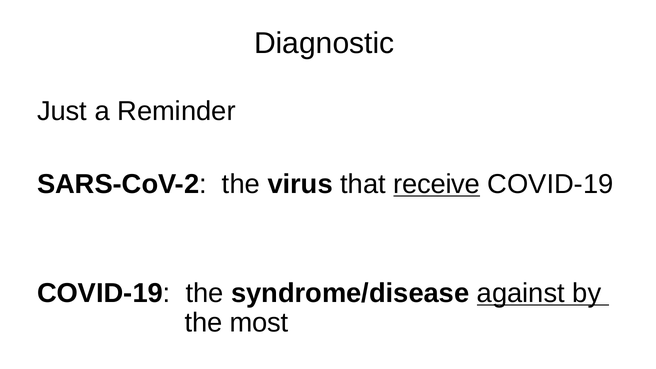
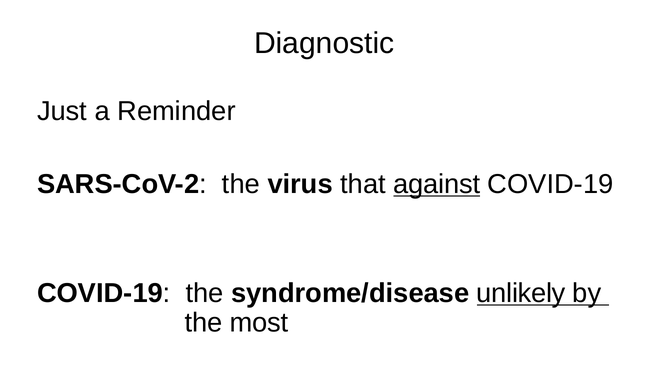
receive: receive -> against (437, 184)
against: against -> unlikely (521, 293)
